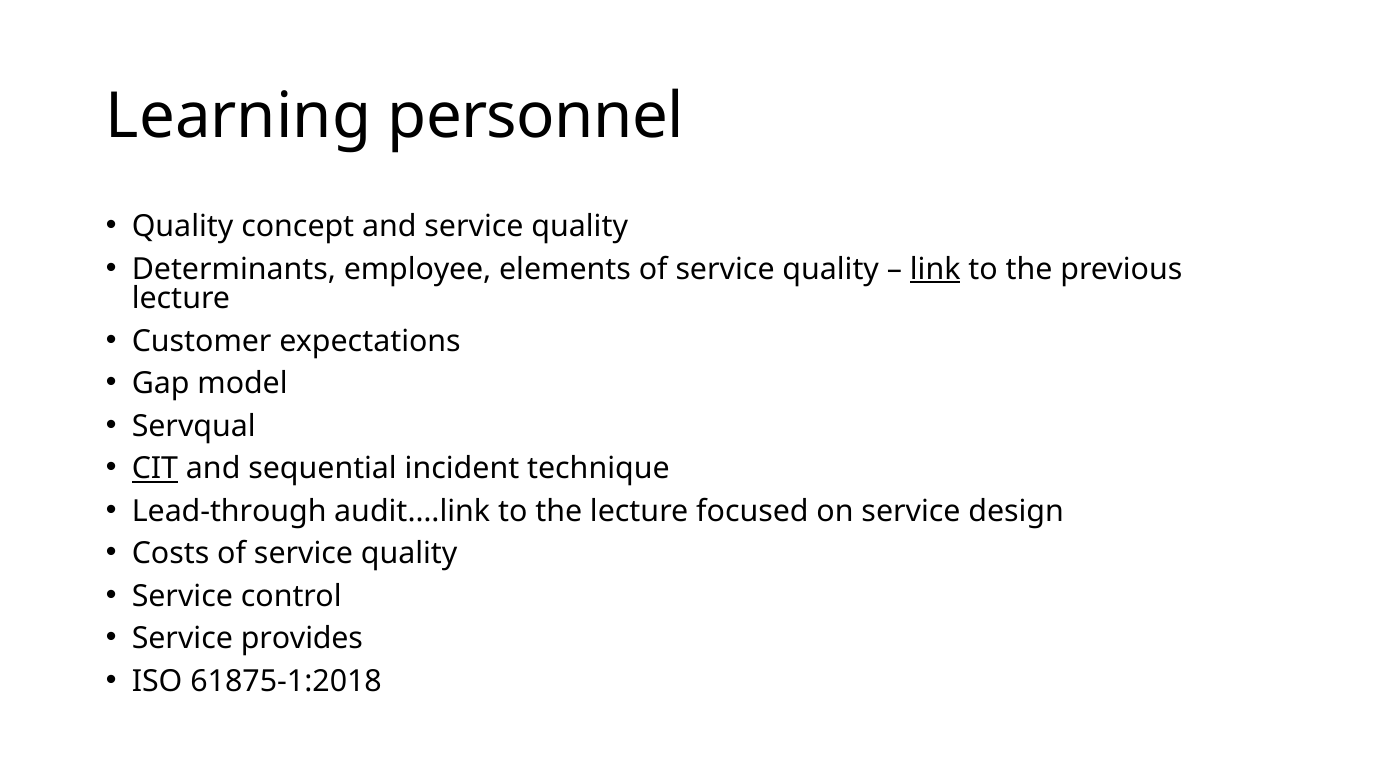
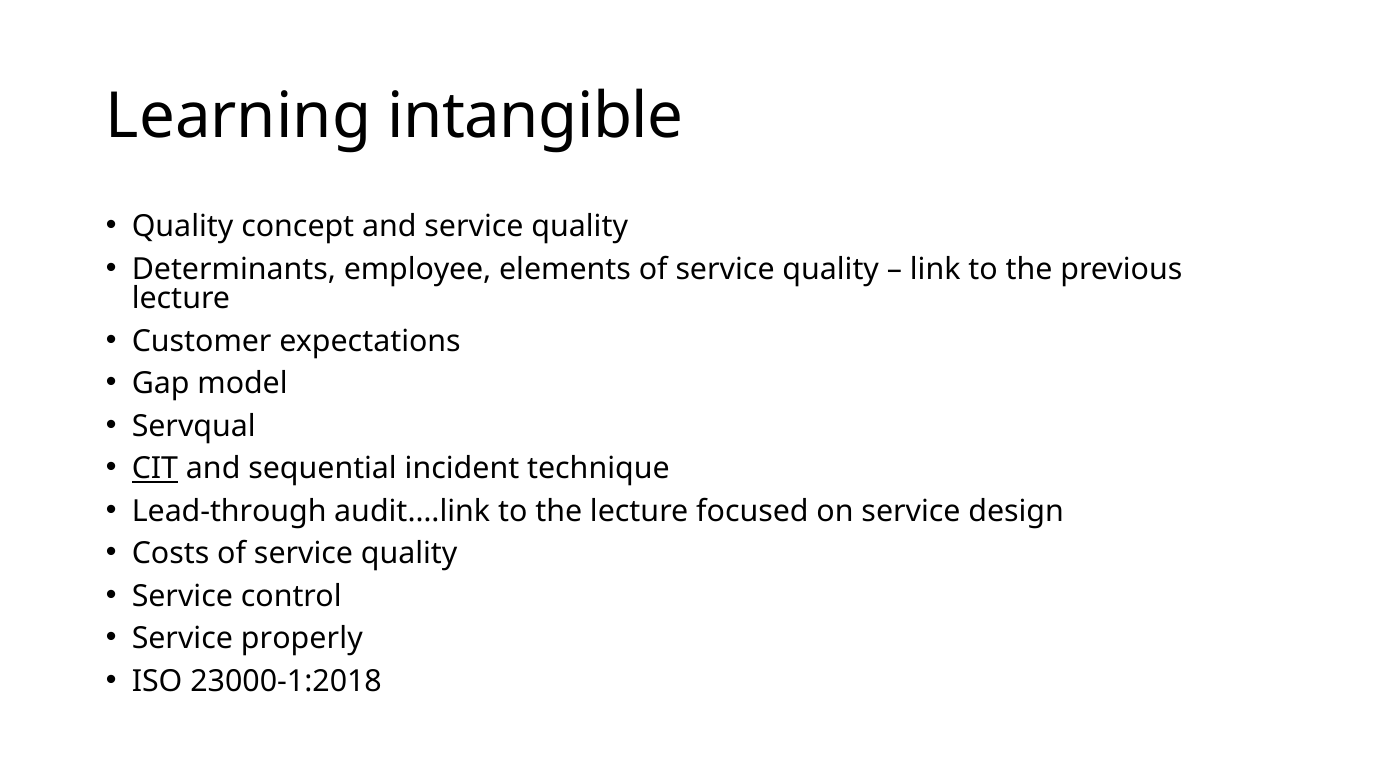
personnel: personnel -> intangible (536, 117)
link underline: present -> none (935, 269)
provides: provides -> properly (302, 639)
61875-1:2018: 61875-1:2018 -> 23000-1:2018 (286, 681)
